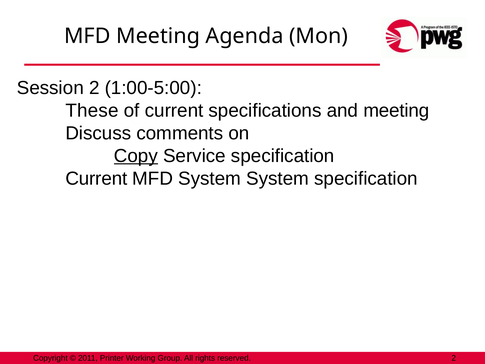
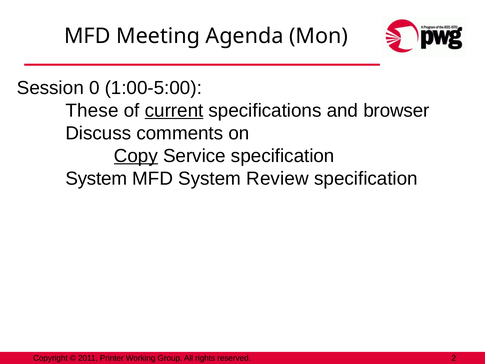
Session 2: 2 -> 0 (94, 88)
current underline: none -> present (174, 110)
and meeting: meeting -> browser (396, 110)
Current: Current -> System (96, 178)
System System: System -> Review (278, 178)
